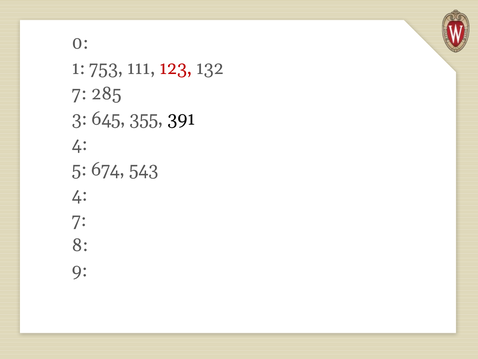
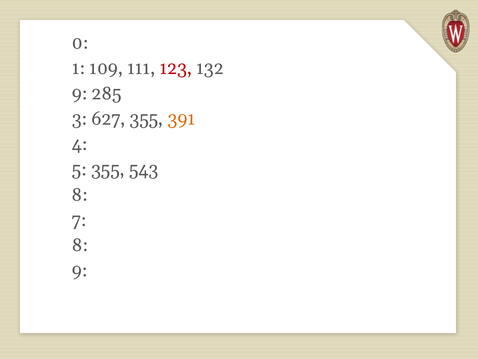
753: 753 -> 109 (106, 68)
7: 7 -> 9 (80, 94)
645: 645 -> 627 (108, 119)
391 colour: black -> orange (181, 119)
5 674: 674 -> 355 (108, 169)
4: 4 -> 8 (80, 195)
